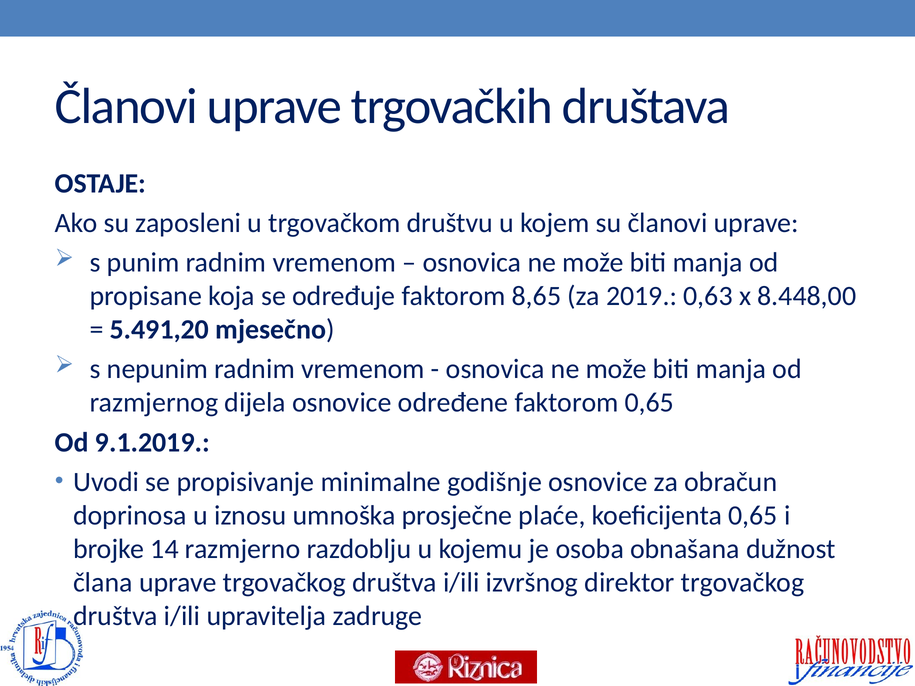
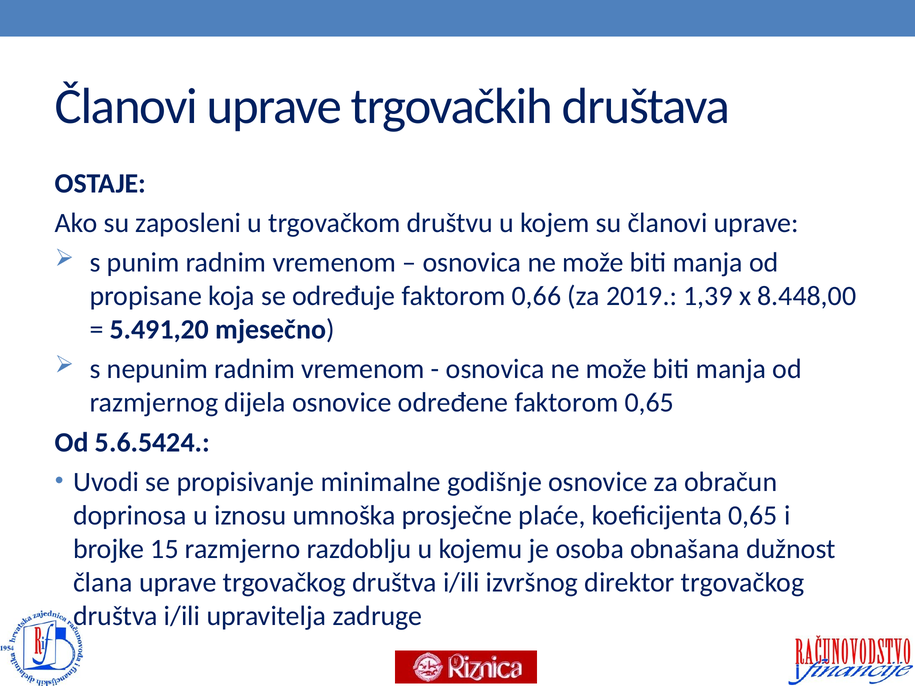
8,65: 8,65 -> 0,66 (537, 296)
0,63: 0,63 -> 1,39 (708, 296)
9.1.2019: 9.1.2019 -> 5.6.5424 (152, 443)
14: 14 -> 15 (165, 549)
